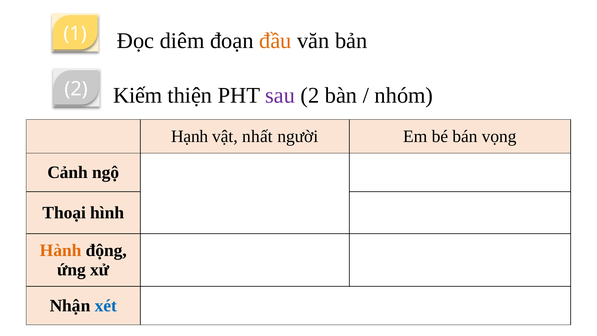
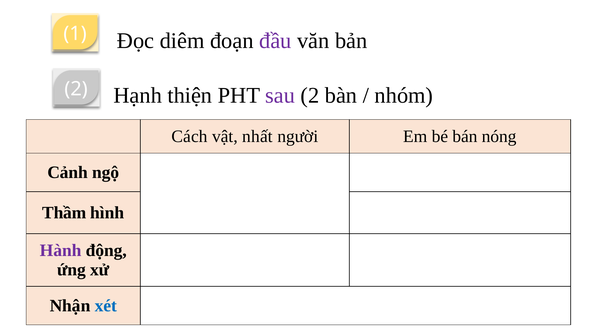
đầu colour: orange -> purple (275, 41)
Kiếm: Kiếm -> Hạnh (138, 95)
Hạnh: Hạnh -> Cách (190, 136)
vọng: vọng -> nóng (499, 136)
Thoại: Thoại -> Thầm (64, 213)
Hành colour: orange -> purple (61, 250)
